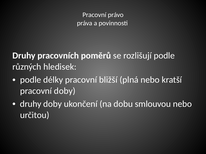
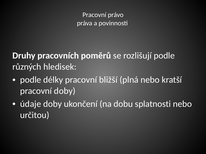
druhy: druhy -> údaje (31, 104)
smlouvou: smlouvou -> splatnosti (153, 104)
